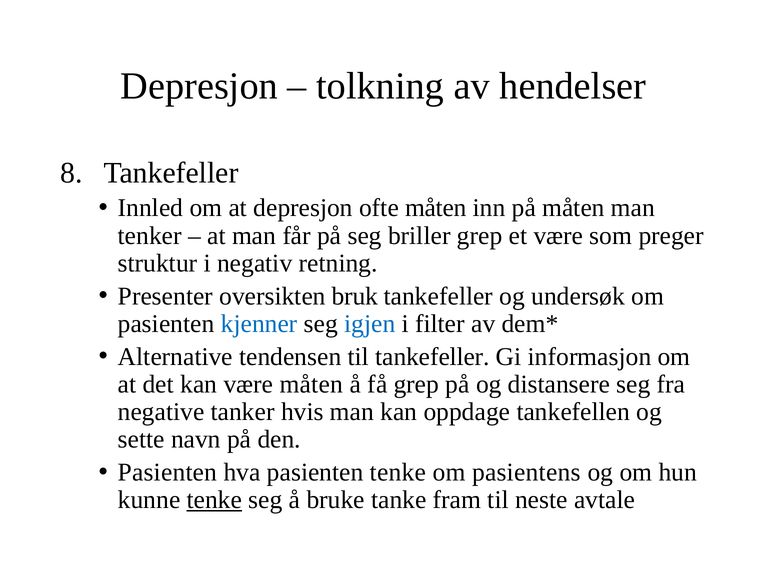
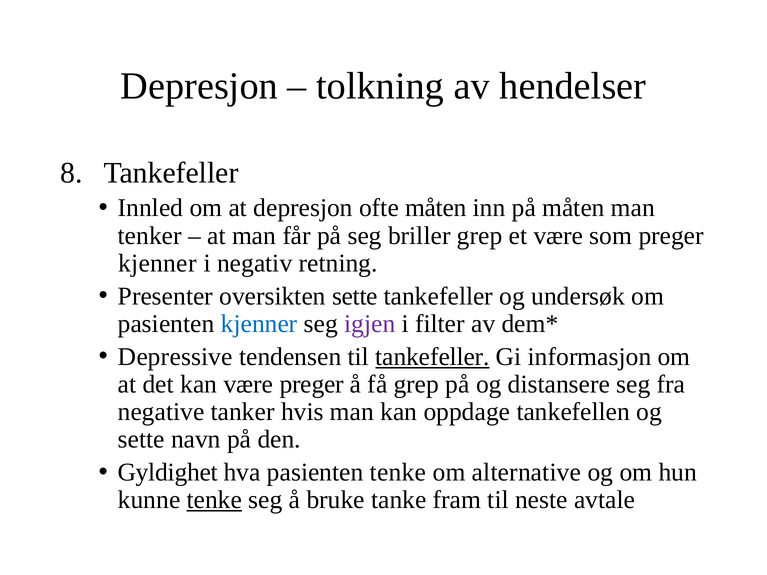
struktur: struktur -> kjenner (158, 263)
oversikten bruk: bruk -> sette (355, 296)
igjen colour: blue -> purple (370, 324)
Alternative: Alternative -> Depressive (175, 357)
tankefeller underline: none -> present (433, 357)
være måten: måten -> preger (312, 384)
Pasienten: Pasienten -> Gyldighet (168, 472)
pasientens: pasientens -> alternative (527, 472)
